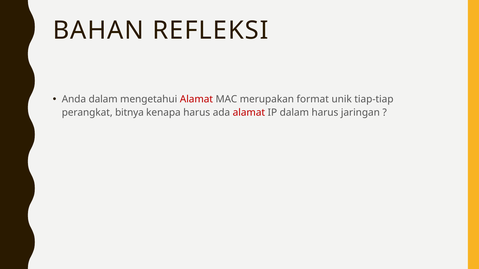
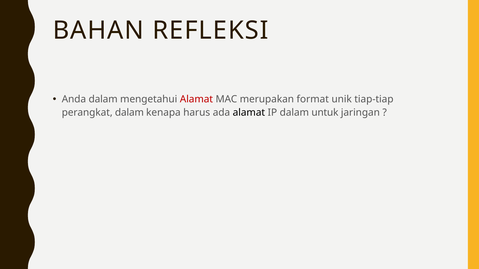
perangkat bitnya: bitnya -> dalam (129, 113)
alamat colour: red -> black (249, 113)
dalam harus: harus -> untuk (325, 113)
